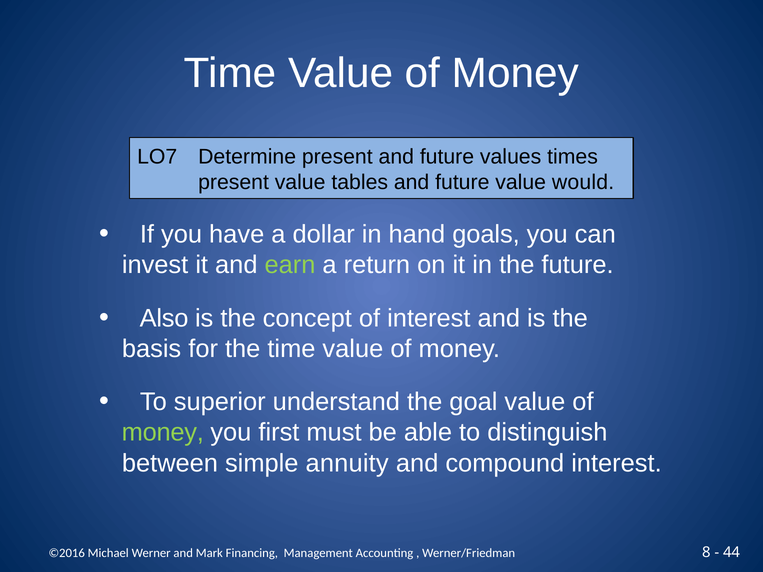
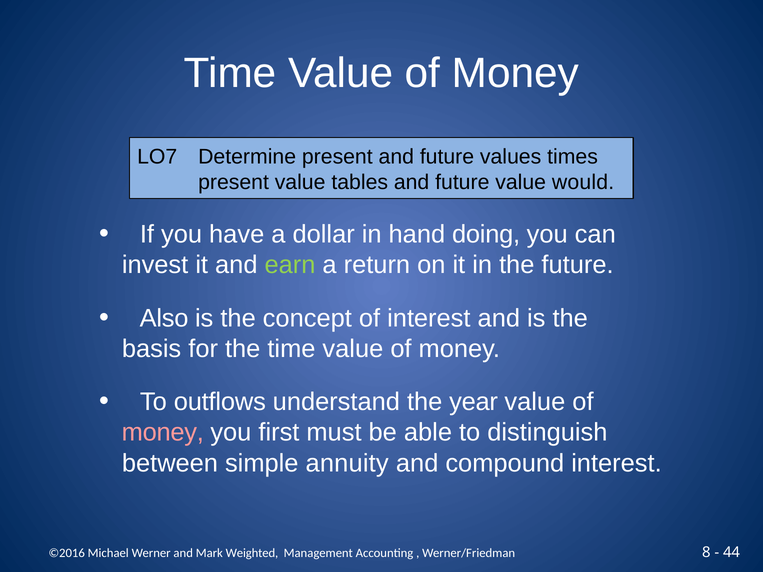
goals: goals -> doing (486, 234)
superior: superior -> outflows (220, 402)
goal: goal -> year (474, 402)
money colour: light green -> pink (163, 433)
Financing: Financing -> Weighted (252, 553)
